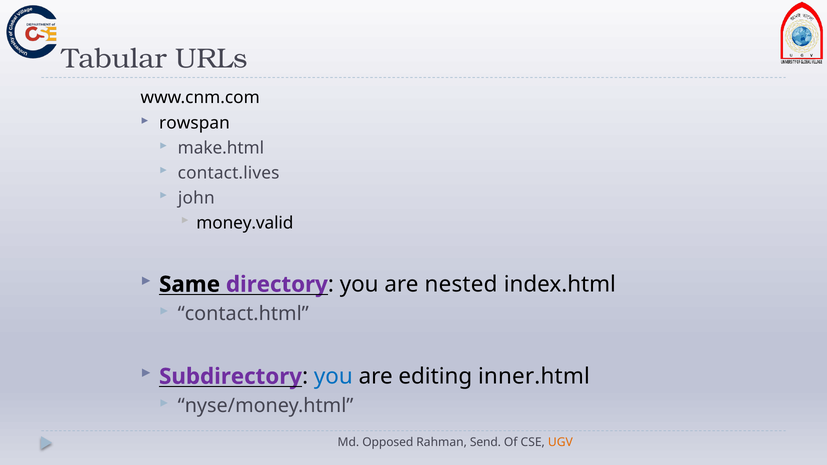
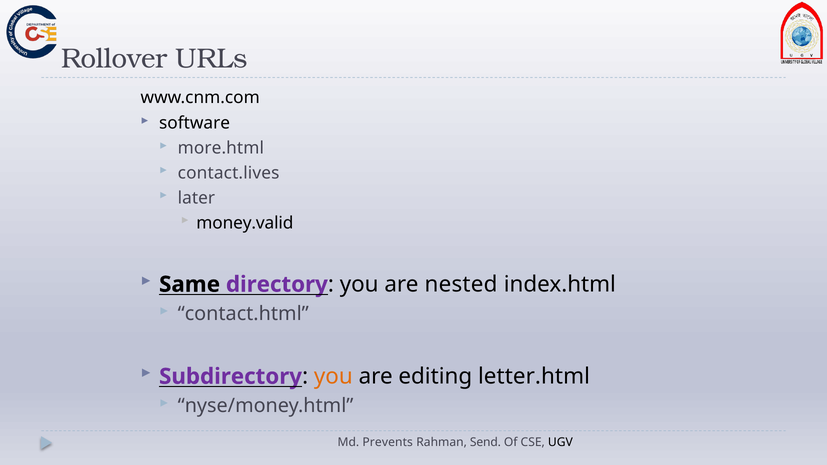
Tabular: Tabular -> Rollover (114, 59)
rowspan: rowspan -> software (195, 123)
make.html: make.html -> more.html (221, 148)
john: john -> later (196, 198)
you colour: blue -> orange (333, 377)
inner.html: inner.html -> letter.html (534, 377)
Opposed: Opposed -> Prevents (388, 442)
UGV colour: orange -> black (560, 442)
